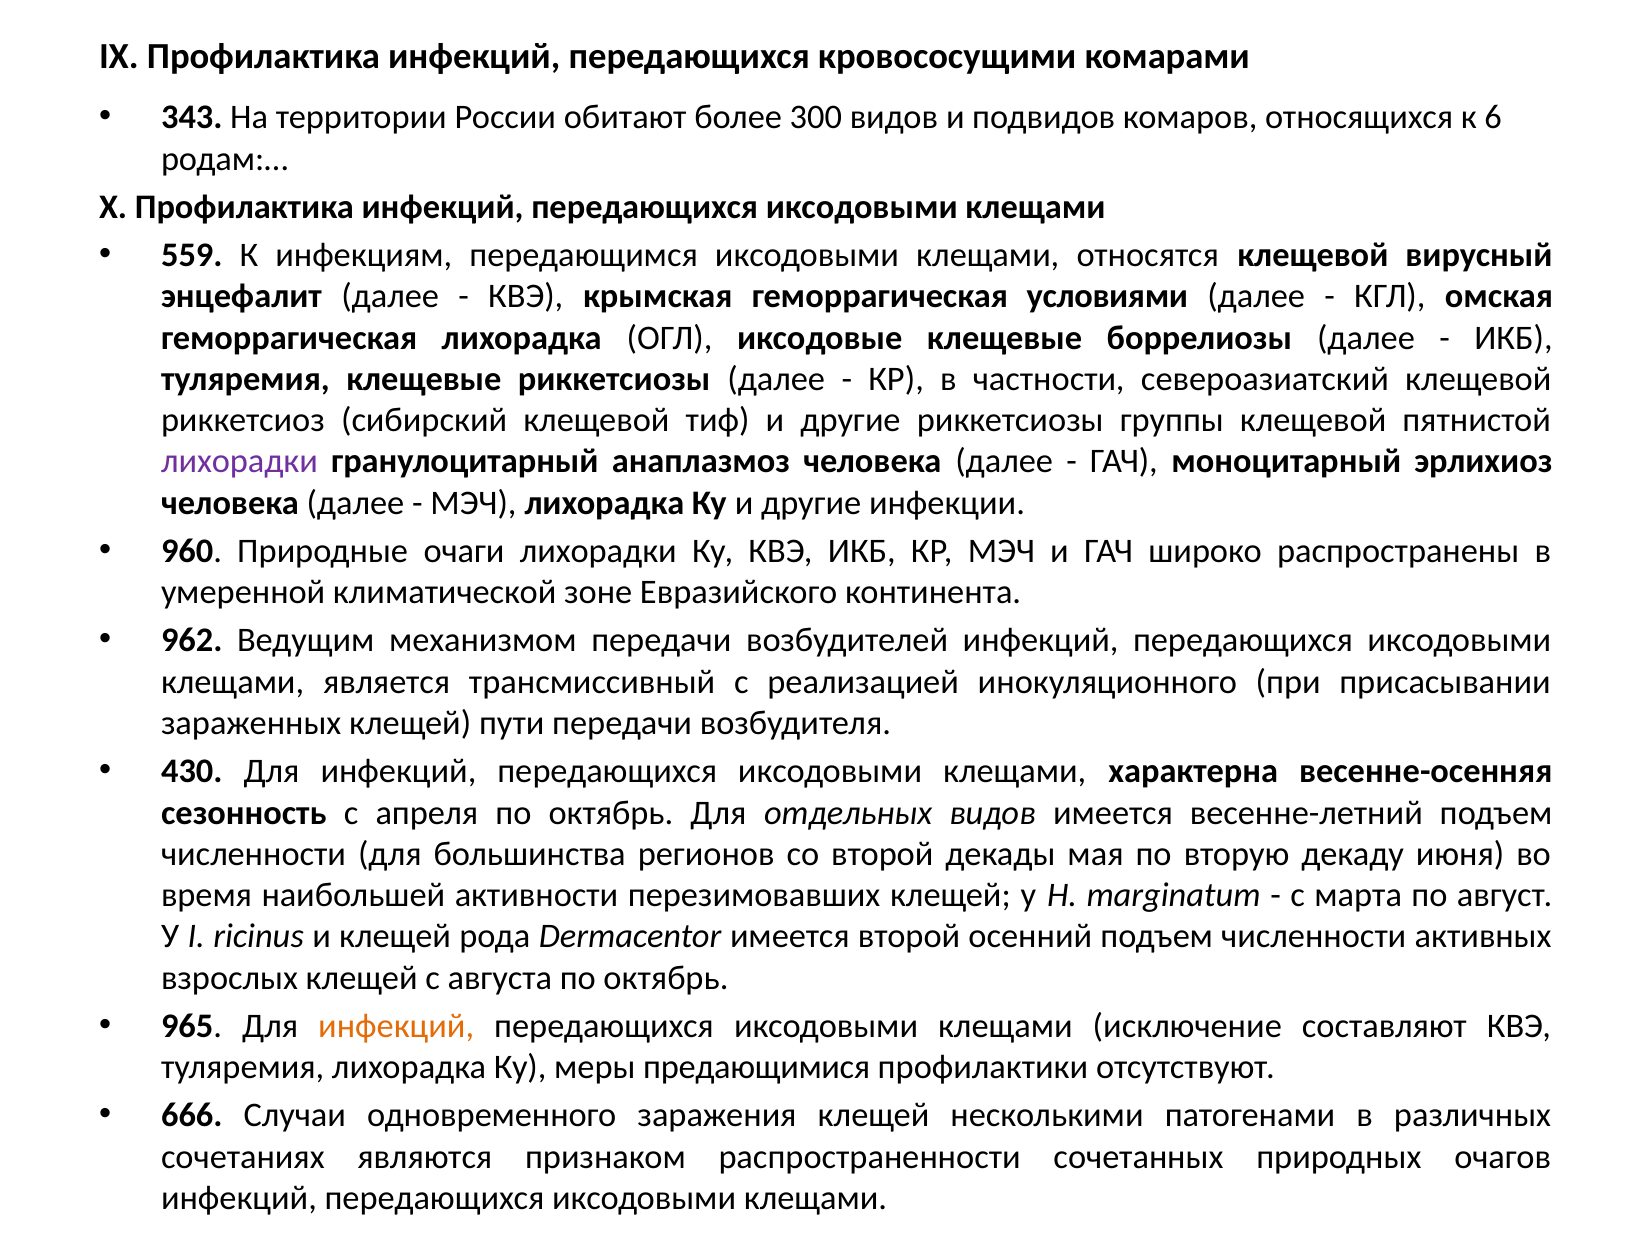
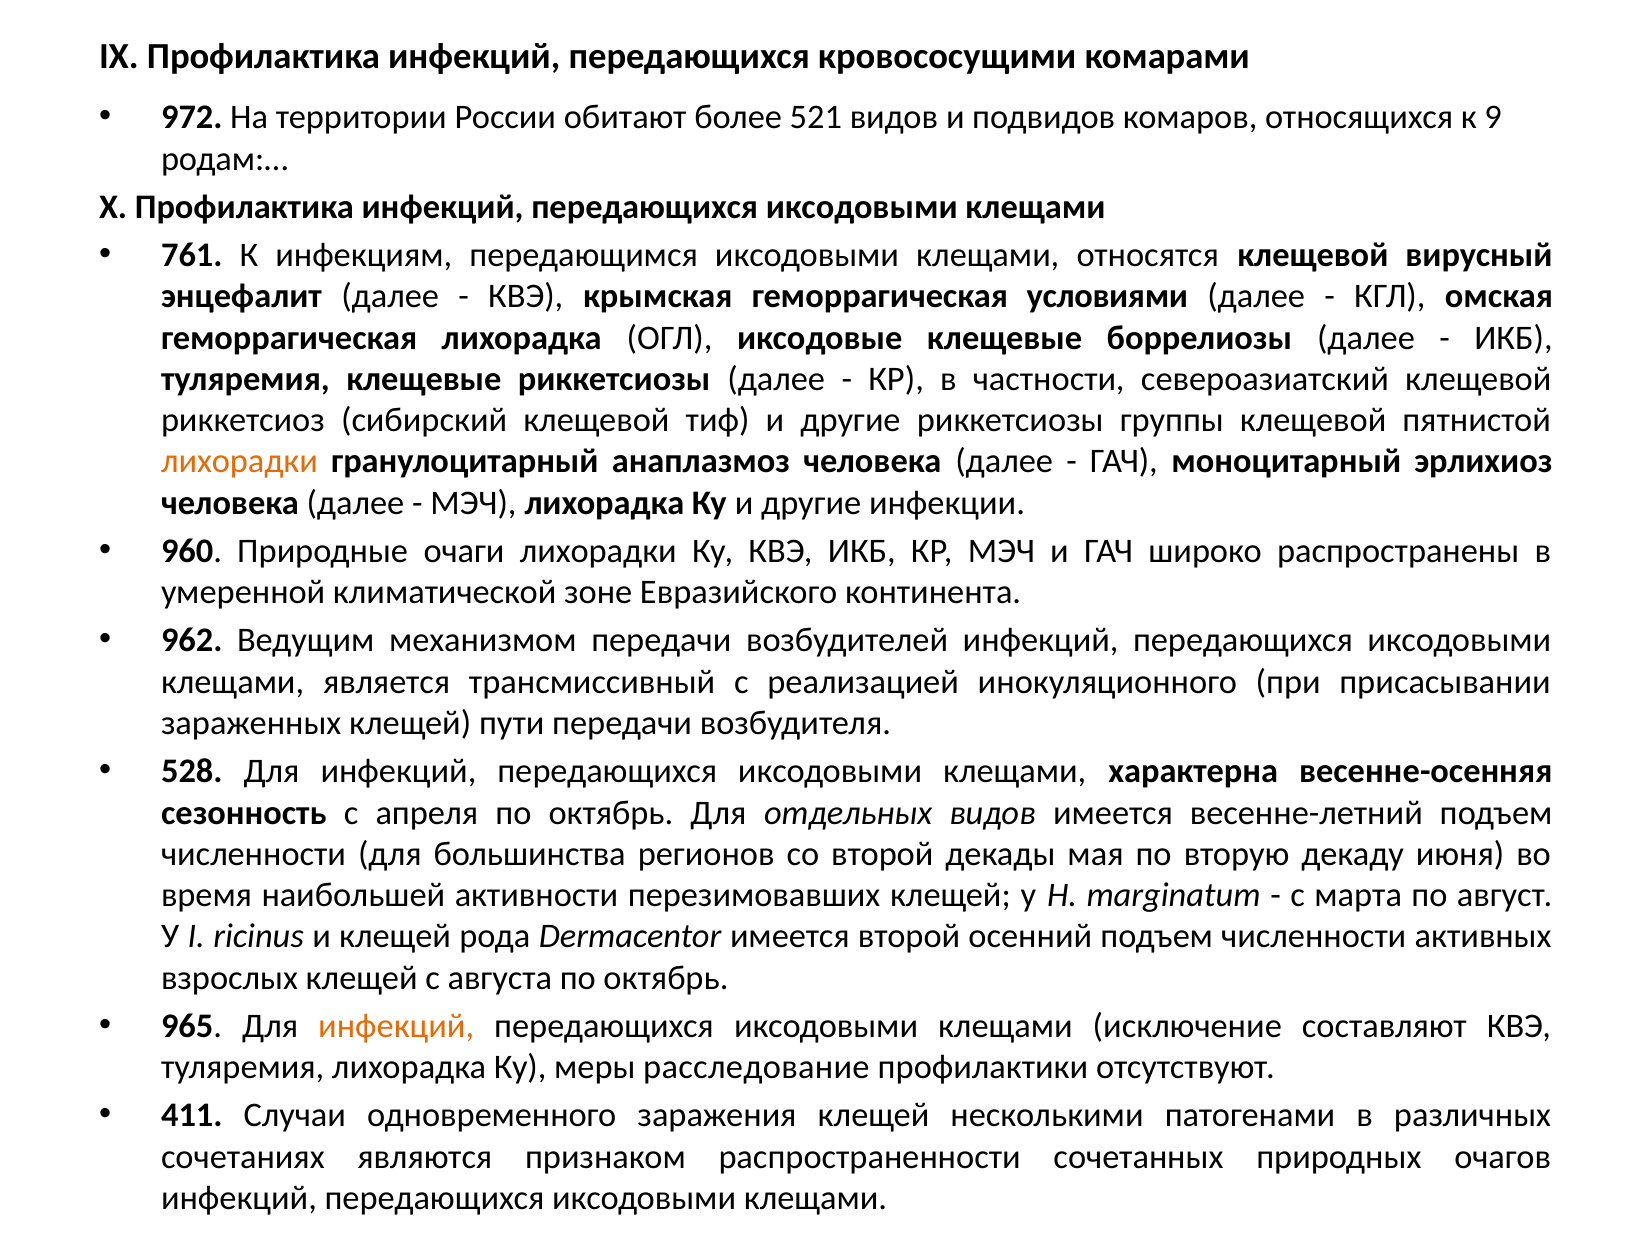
343: 343 -> 972 (192, 117)
300: 300 -> 521 (816, 117)
6: 6 -> 9 (1493, 117)
559: 559 -> 761 (192, 255)
лихорадки colour: purple -> orange (239, 462)
430: 430 -> 528 (192, 771)
предающимися: предающимися -> расследование (756, 1067)
666: 666 -> 411 (192, 1116)
